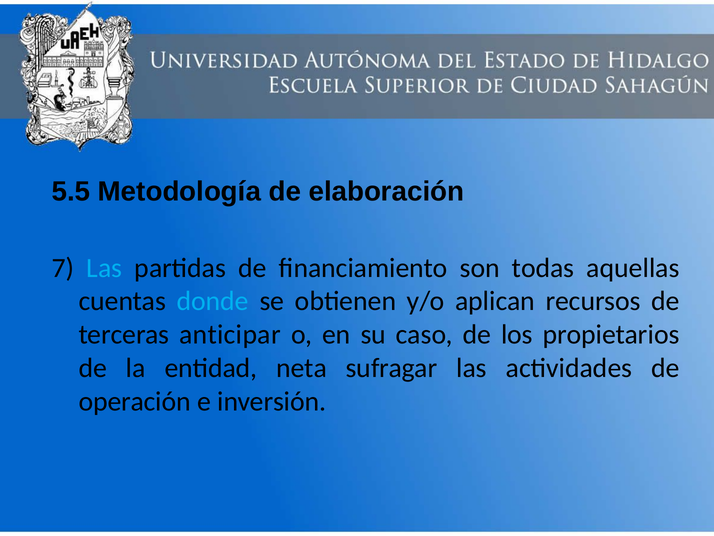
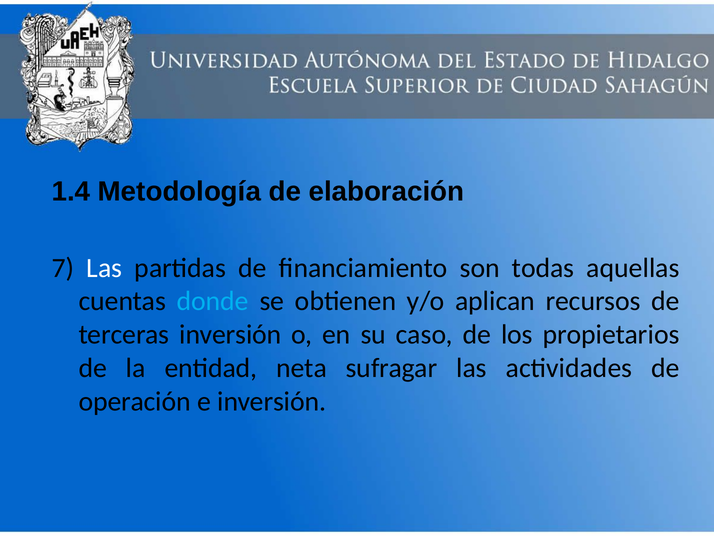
5.5: 5.5 -> 1.4 (71, 192)
Las colour: light blue -> white (104, 268)
terceras anticipar: anticipar -> inversión (230, 334)
